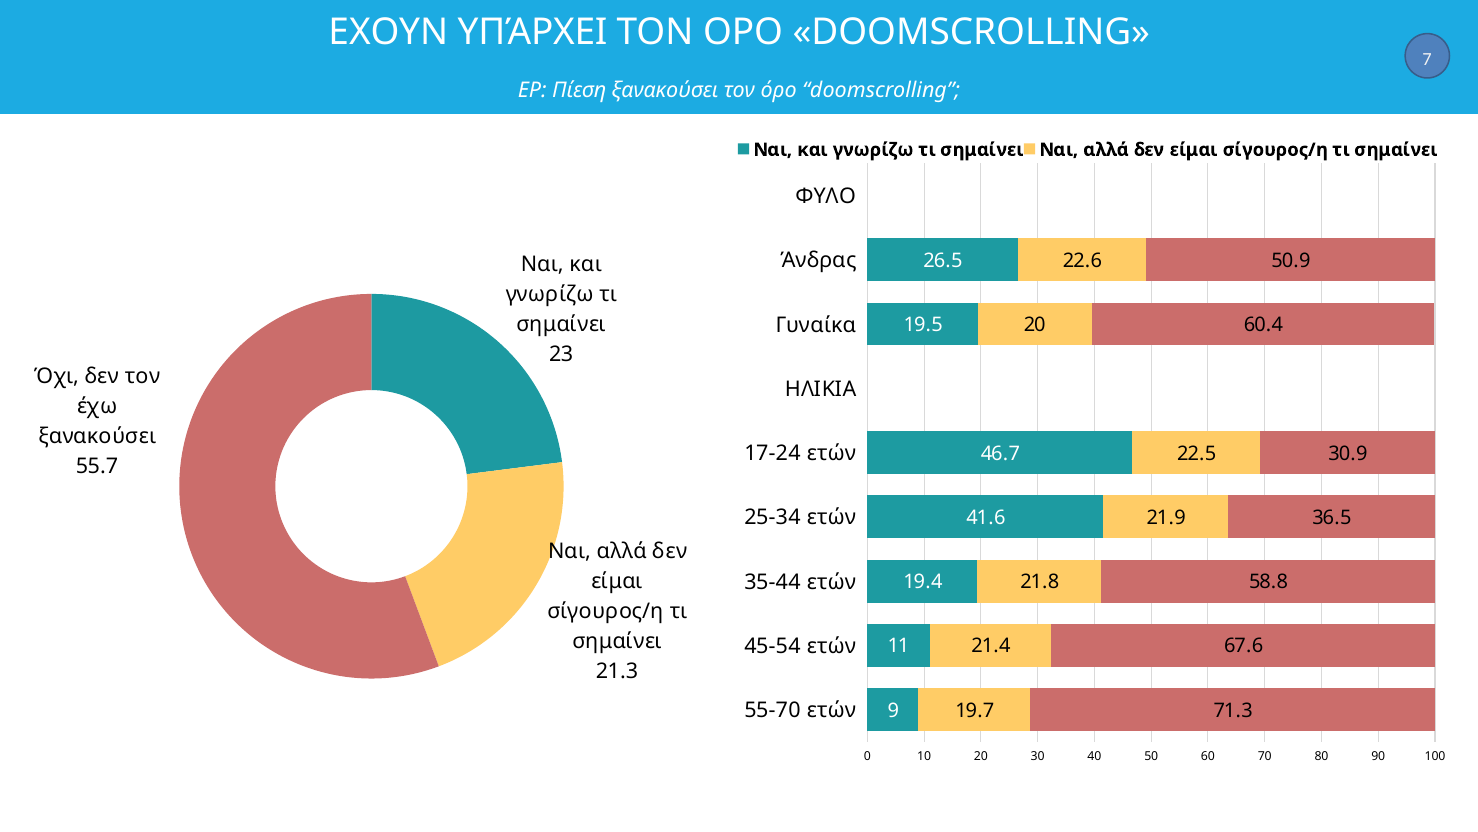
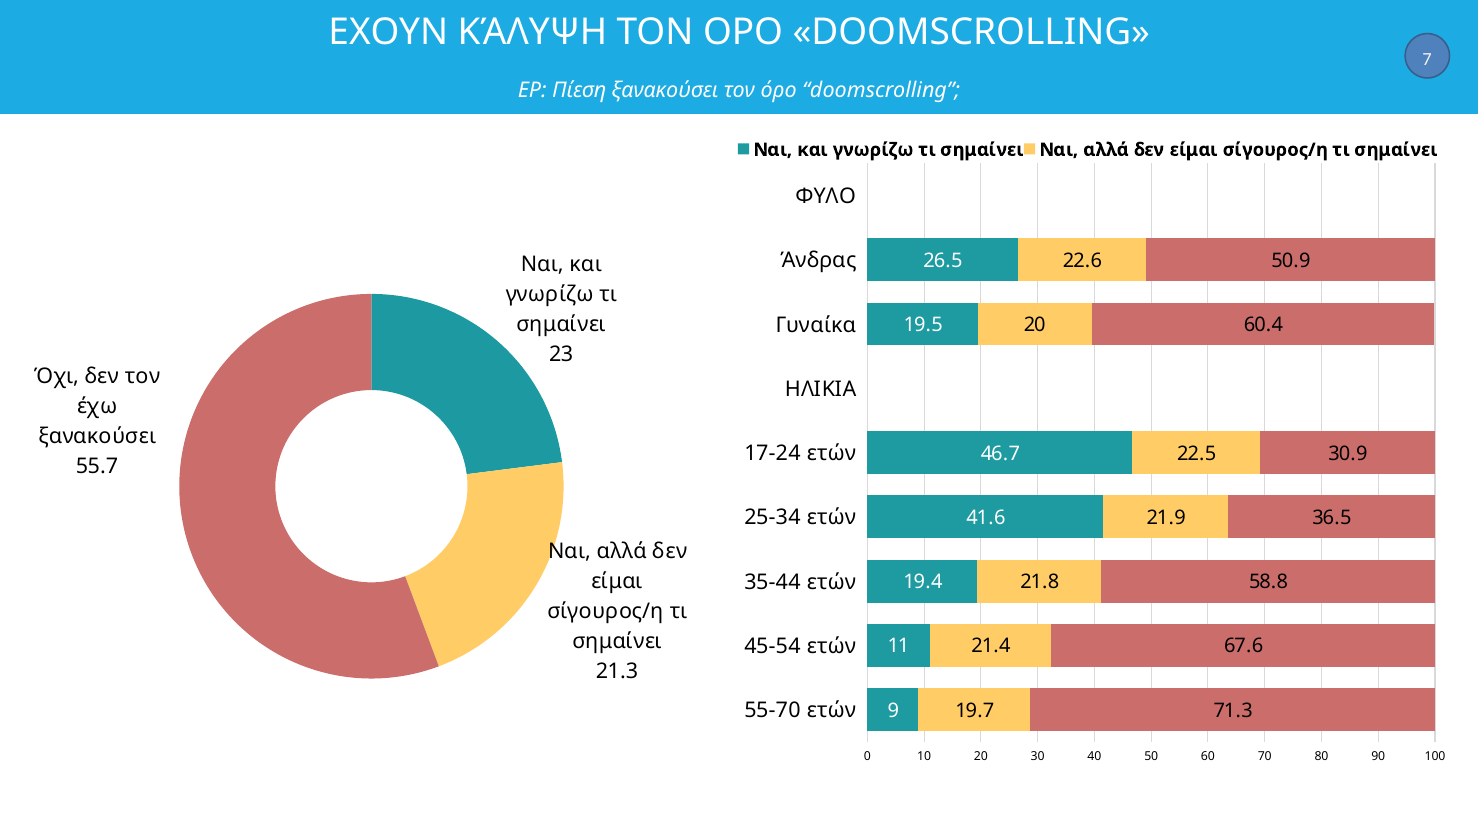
ΥΠΆΡΧΕΙ: ΥΠΆΡΧΕΙ -> ΚΆΛΥΨΗ (532, 32)
